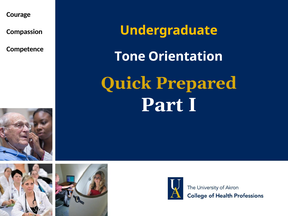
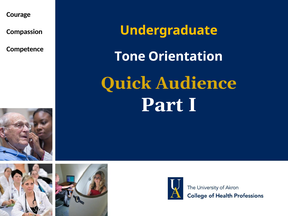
Prepared: Prepared -> Audience (196, 83)
